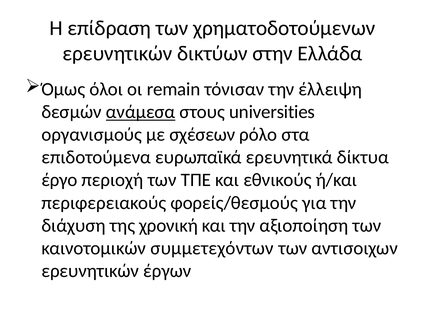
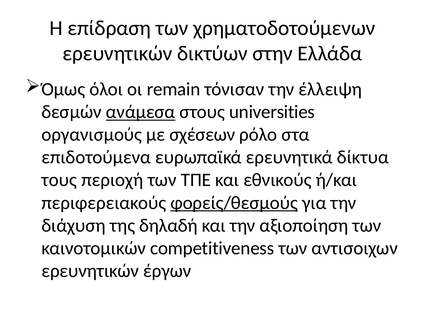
έργο: έργο -> τους (59, 180)
φορείς/θεσμούς underline: none -> present (234, 203)
χρονική: χρονική -> δηλαδή (169, 225)
συμμετεχόντων: συμμετεχόντων -> competitiveness (212, 248)
